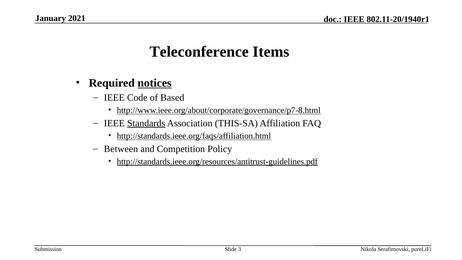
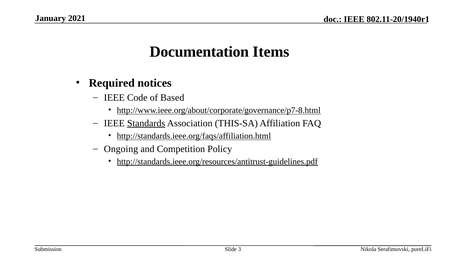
Teleconference: Teleconference -> Documentation (199, 52)
notices underline: present -> none (155, 83)
Between: Between -> Ongoing (121, 149)
